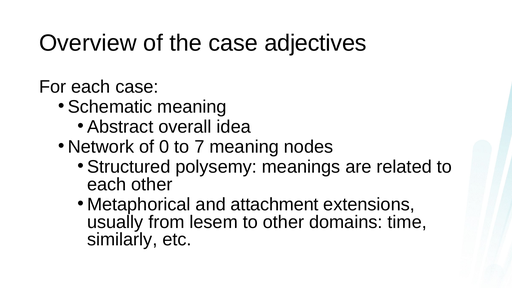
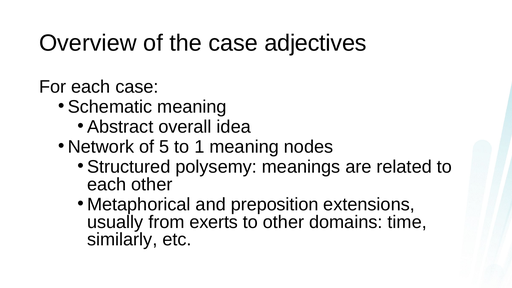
0: 0 -> 5 (164, 147)
7: 7 -> 1 (199, 147)
attachment: attachment -> preposition (275, 204)
lesem: lesem -> exerts (214, 222)
